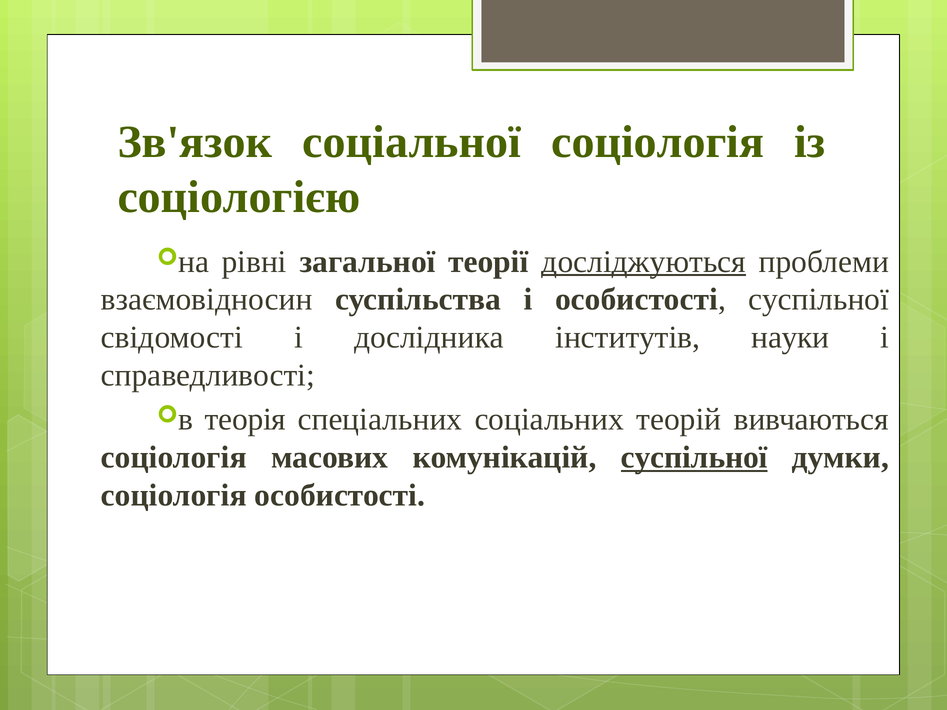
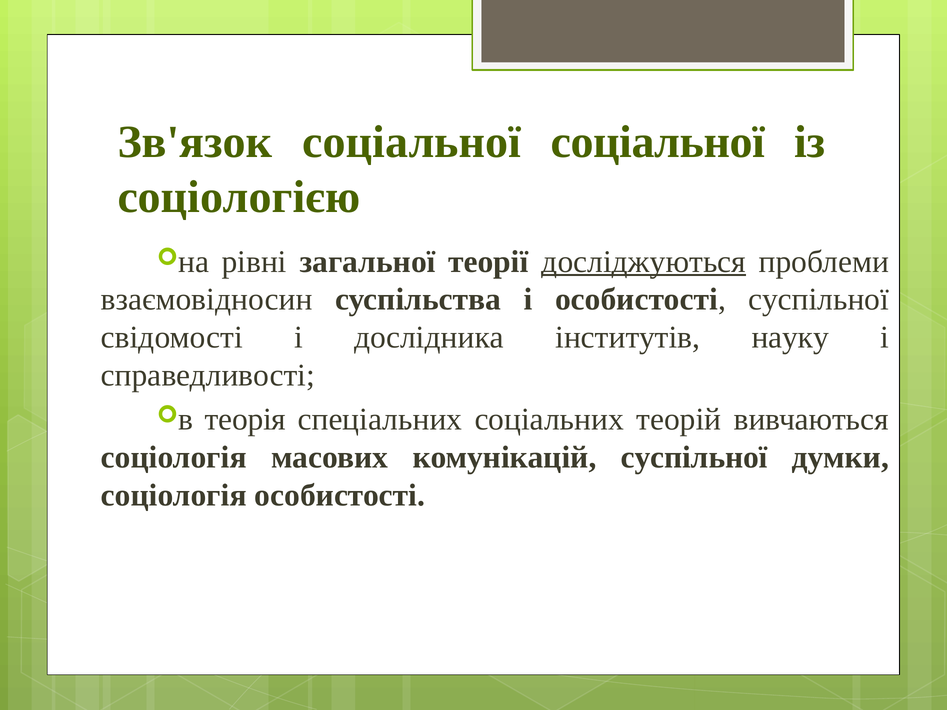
соціальної соціологія: соціологія -> соціальної (658, 142)
науки: науки -> науку (790, 337)
суспільної underline: present -> none (694, 457)
